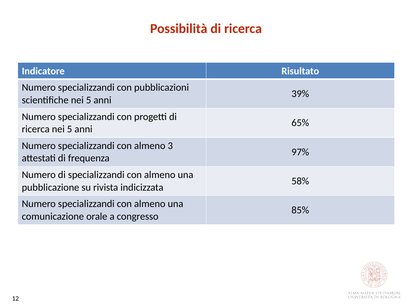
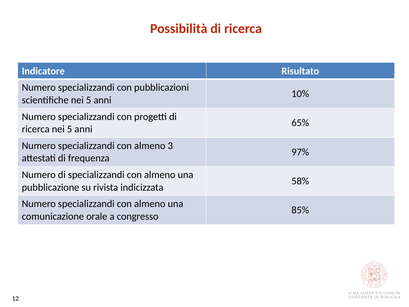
39%: 39% -> 10% (300, 94)
